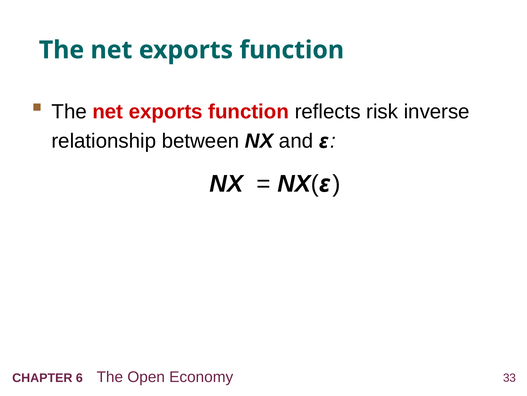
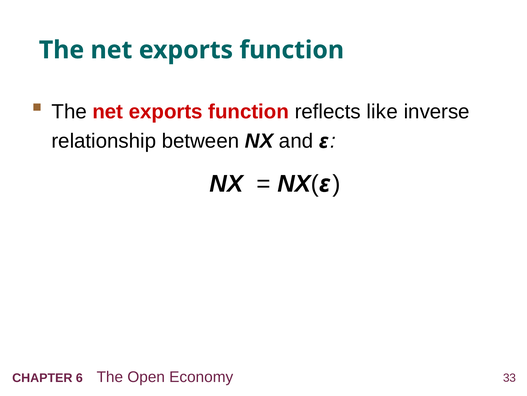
risk: risk -> like (382, 111)
